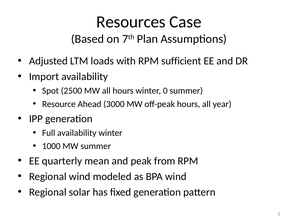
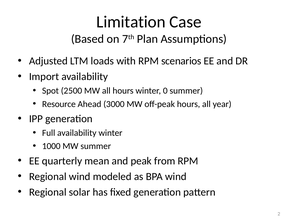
Resources: Resources -> Limitation (131, 22)
sufficient: sufficient -> scenarios (181, 61)
